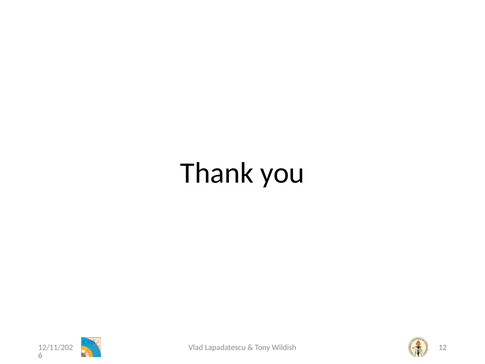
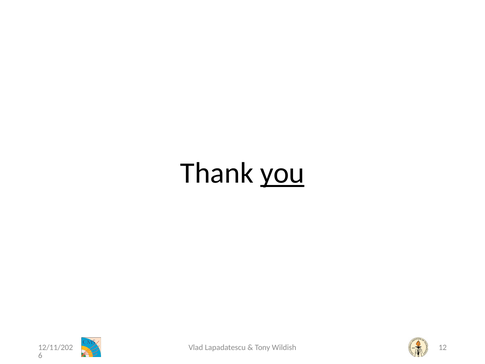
you underline: none -> present (282, 173)
